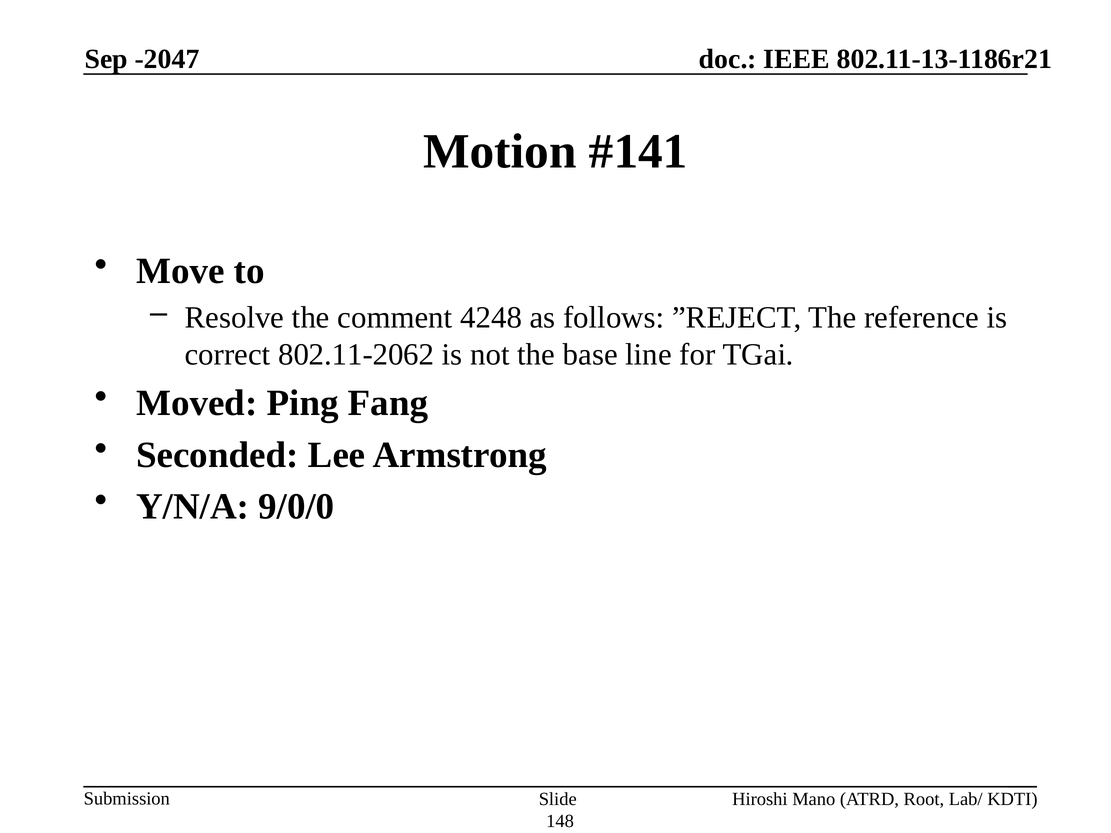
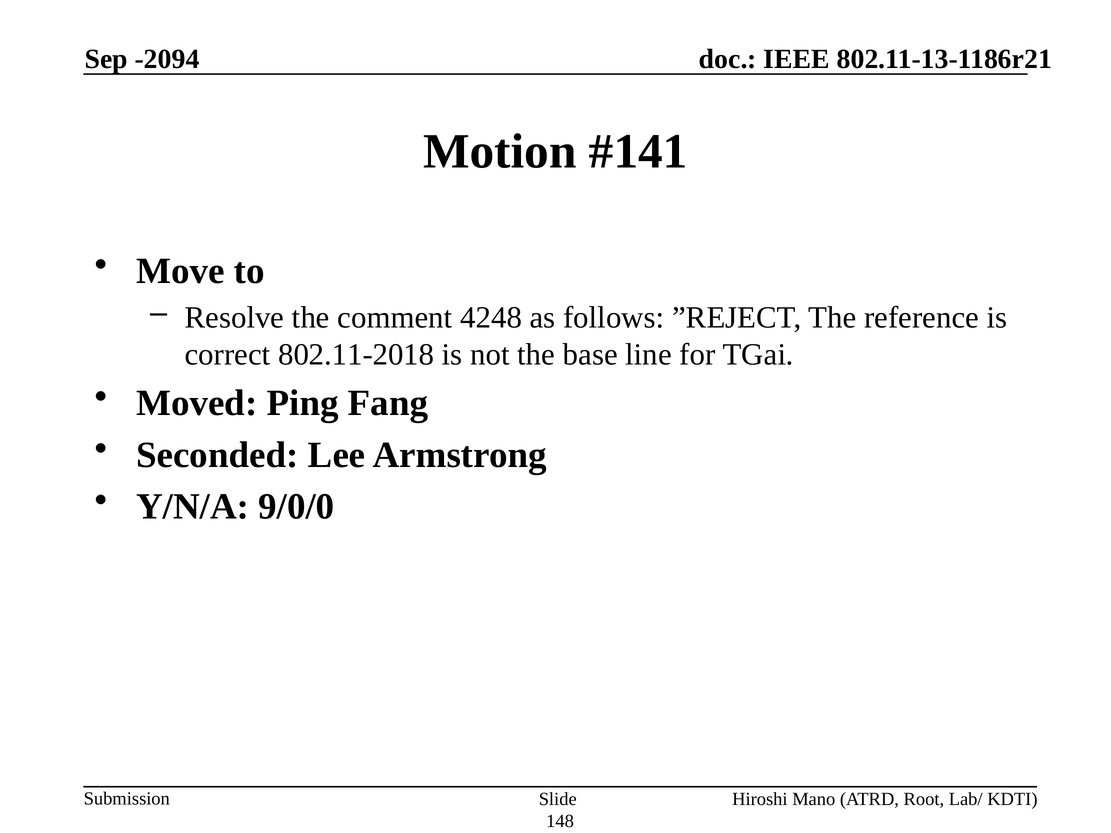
-2047: -2047 -> -2094 (167, 59)
802.11-2062: 802.11-2062 -> 802.11-2018 (356, 355)
